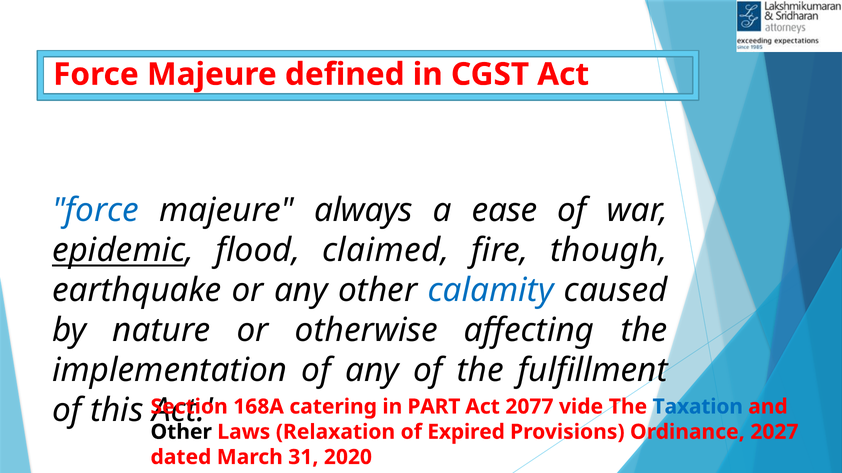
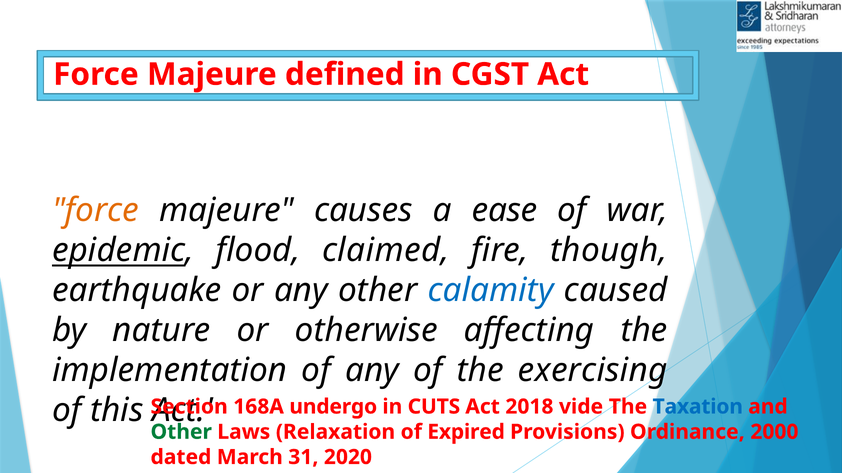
force colour: blue -> orange (95, 211)
always: always -> causes (363, 211)
fulfillment: fulfillment -> exercising (593, 371)
catering: catering -> undergo (333, 407)
PART: PART -> CUTS (434, 407)
2077: 2077 -> 2018 (529, 407)
Other colour: black -> green (181, 432)
2027: 2027 -> 2000 (774, 432)
